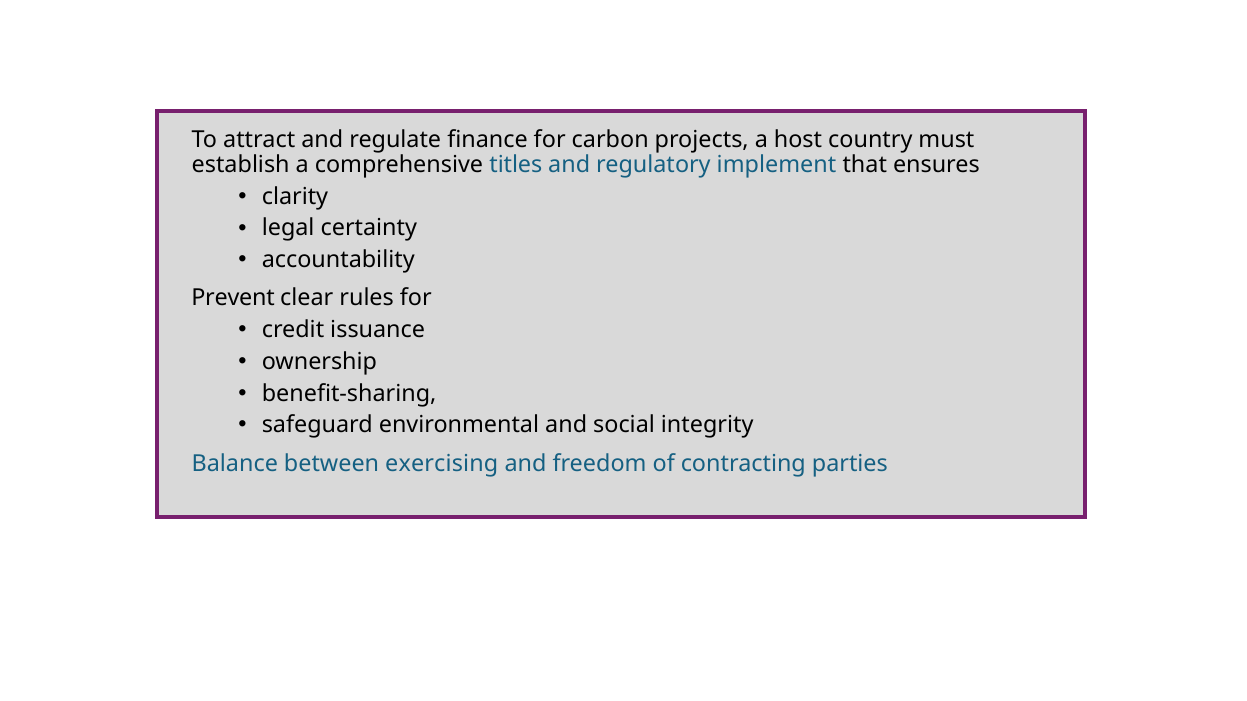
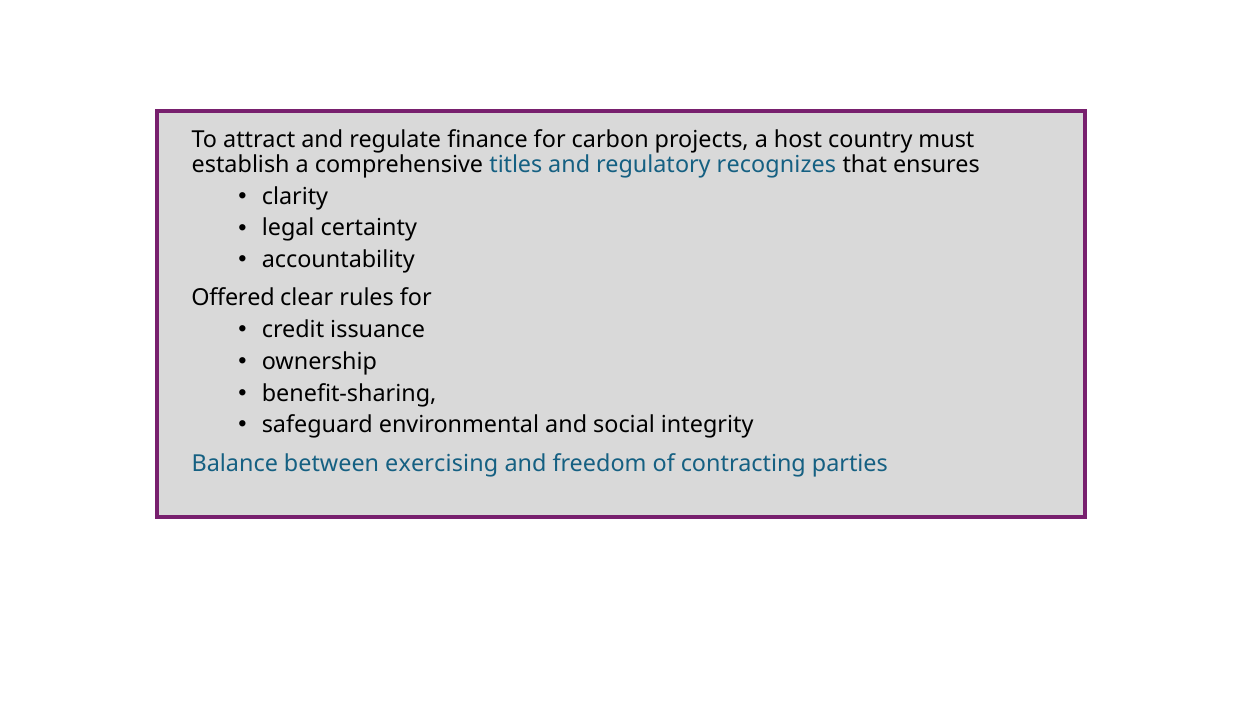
implement: implement -> recognizes (776, 165)
Prevent: Prevent -> Offered (233, 298)
